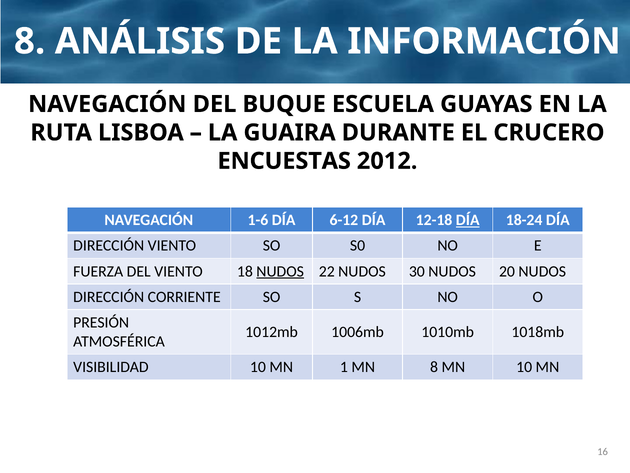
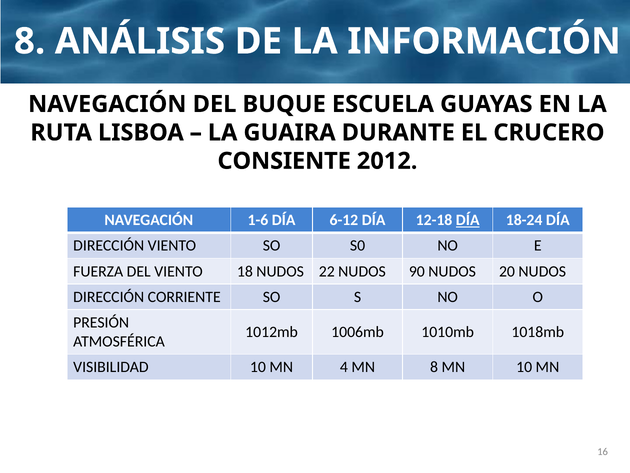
ENCUESTAS: ENCUESTAS -> CONSIENTE (284, 161)
NUDOS underline: present -> none (280, 271)
30: 30 -> 90 (417, 271)
1: 1 -> 4 (344, 367)
